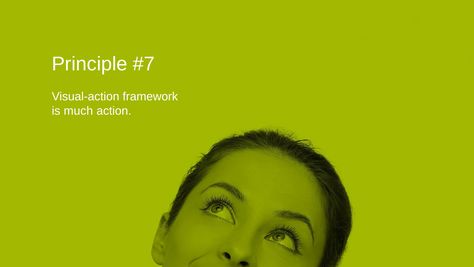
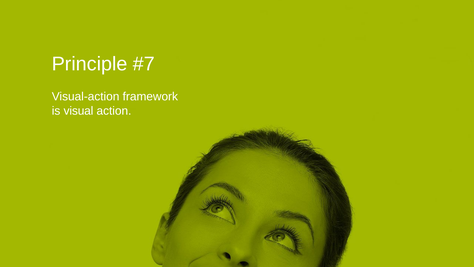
much: much -> visual (78, 111)
